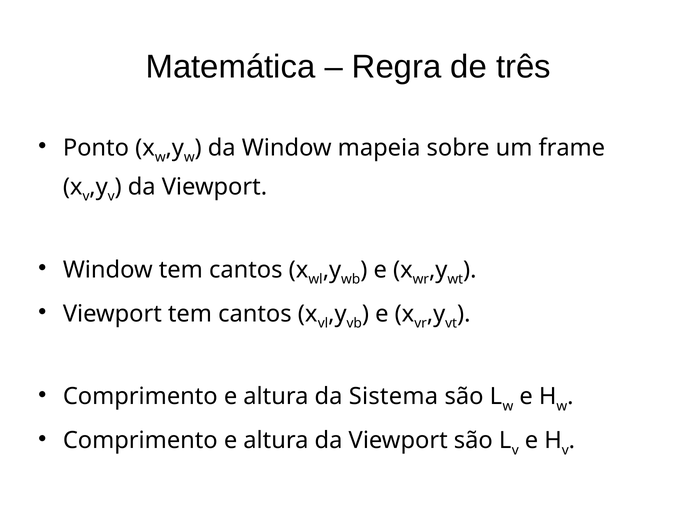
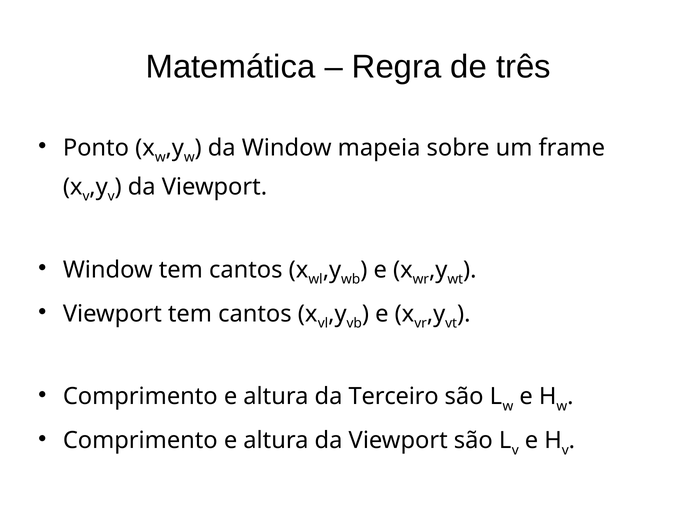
Sistema: Sistema -> Terceiro (394, 396)
